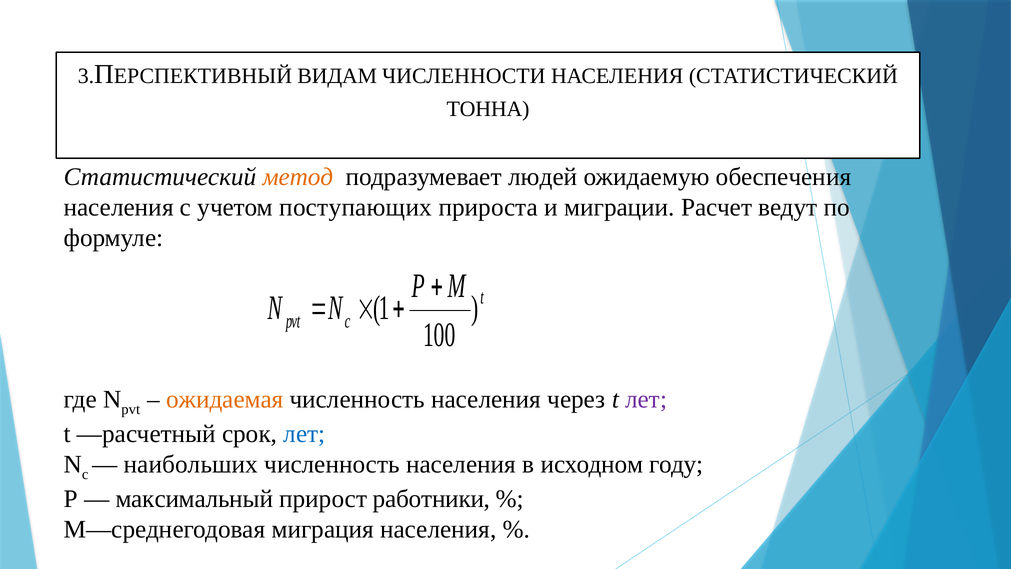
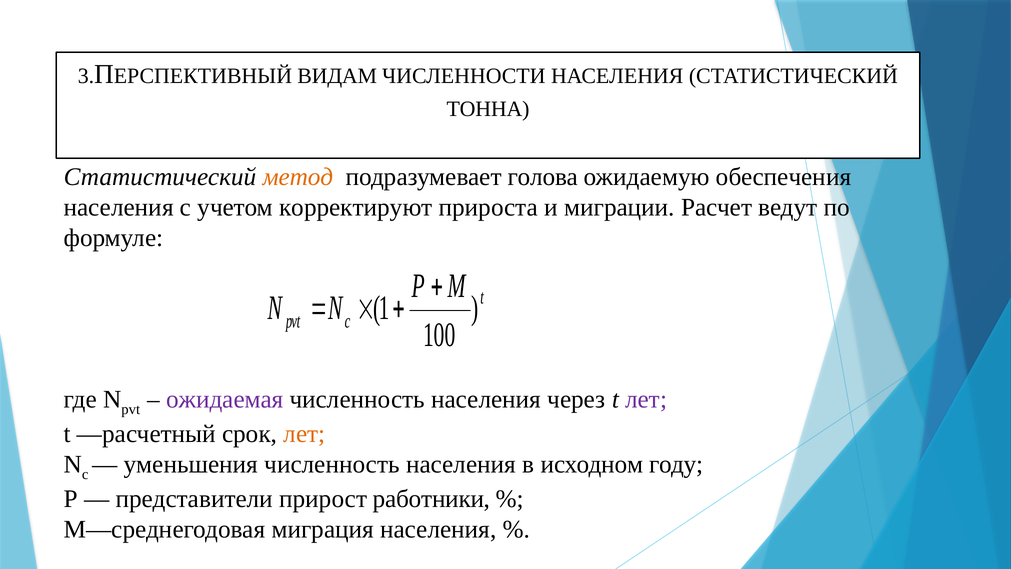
людей: людей -> голова (543, 177)
поступающих: поступающих -> корректируют (356, 207)
ожидаемая colour: orange -> purple (225, 399)
лет colour: blue -> orange (304, 434)
наибольших: наибольших -> уменьшения (191, 464)
максимальный: максимальный -> представители (194, 499)
